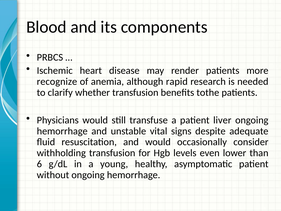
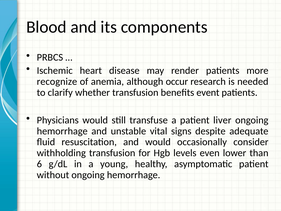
rapid: rapid -> occur (177, 81)
tothe: tothe -> event (208, 92)
